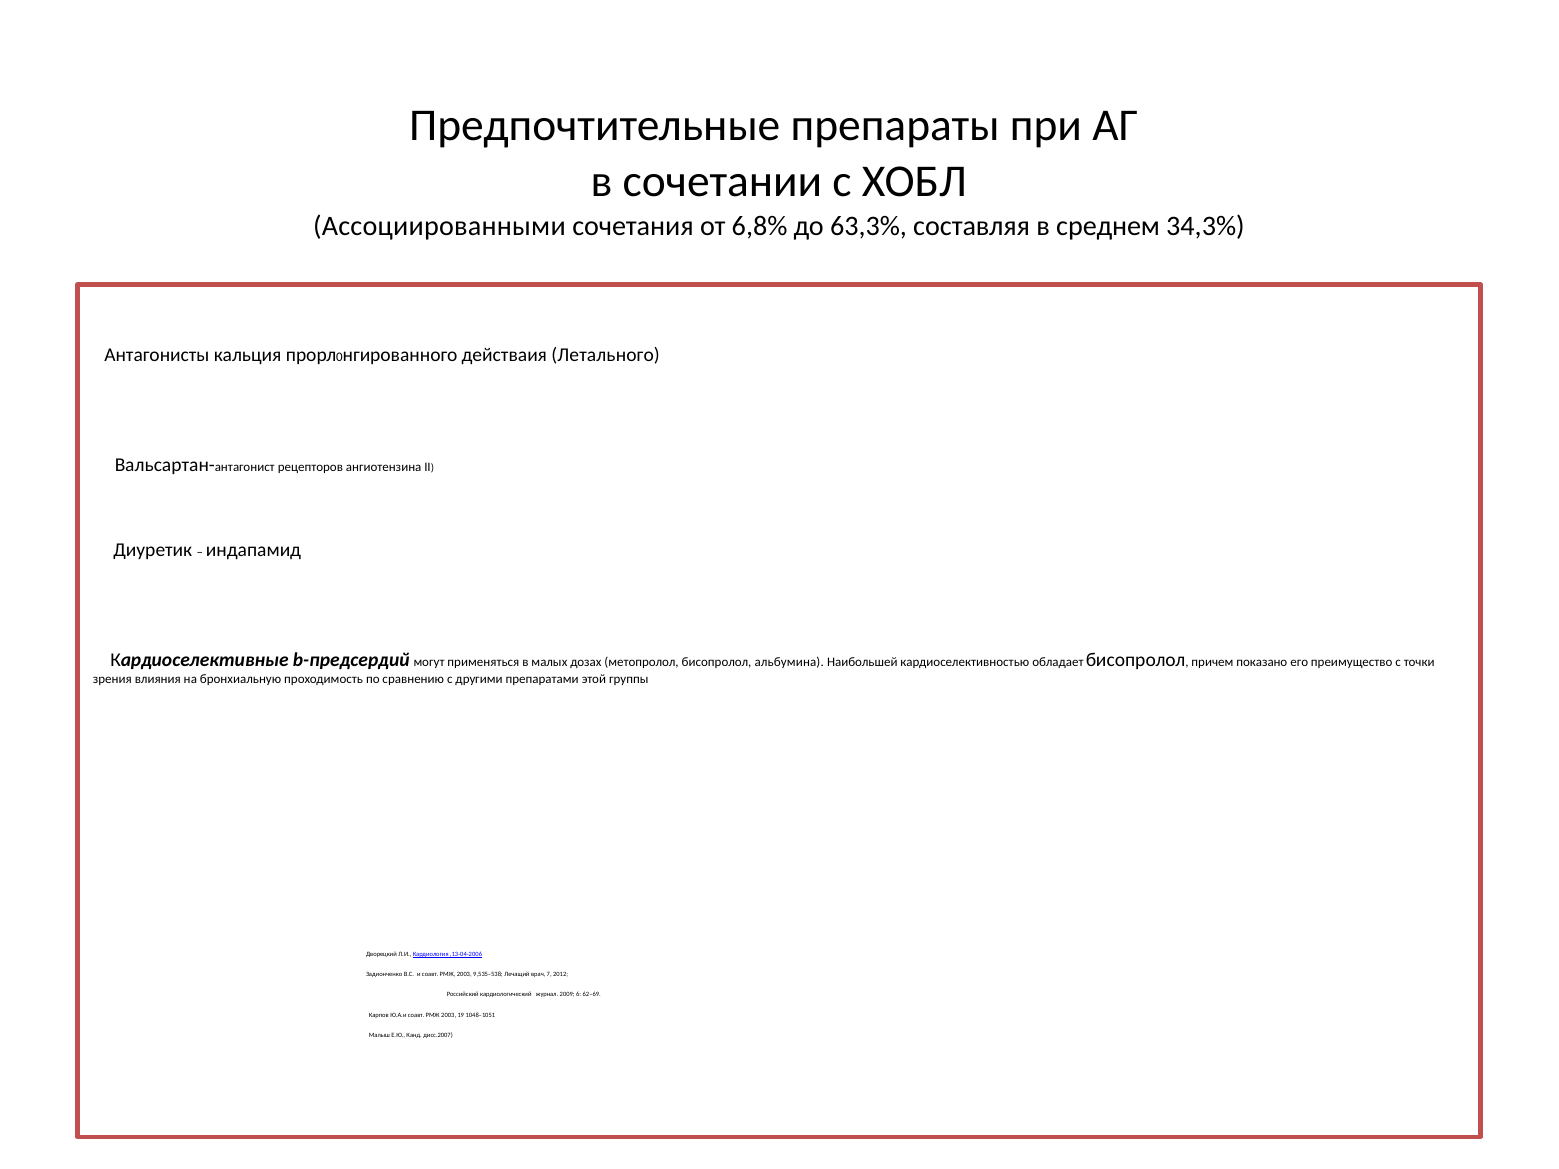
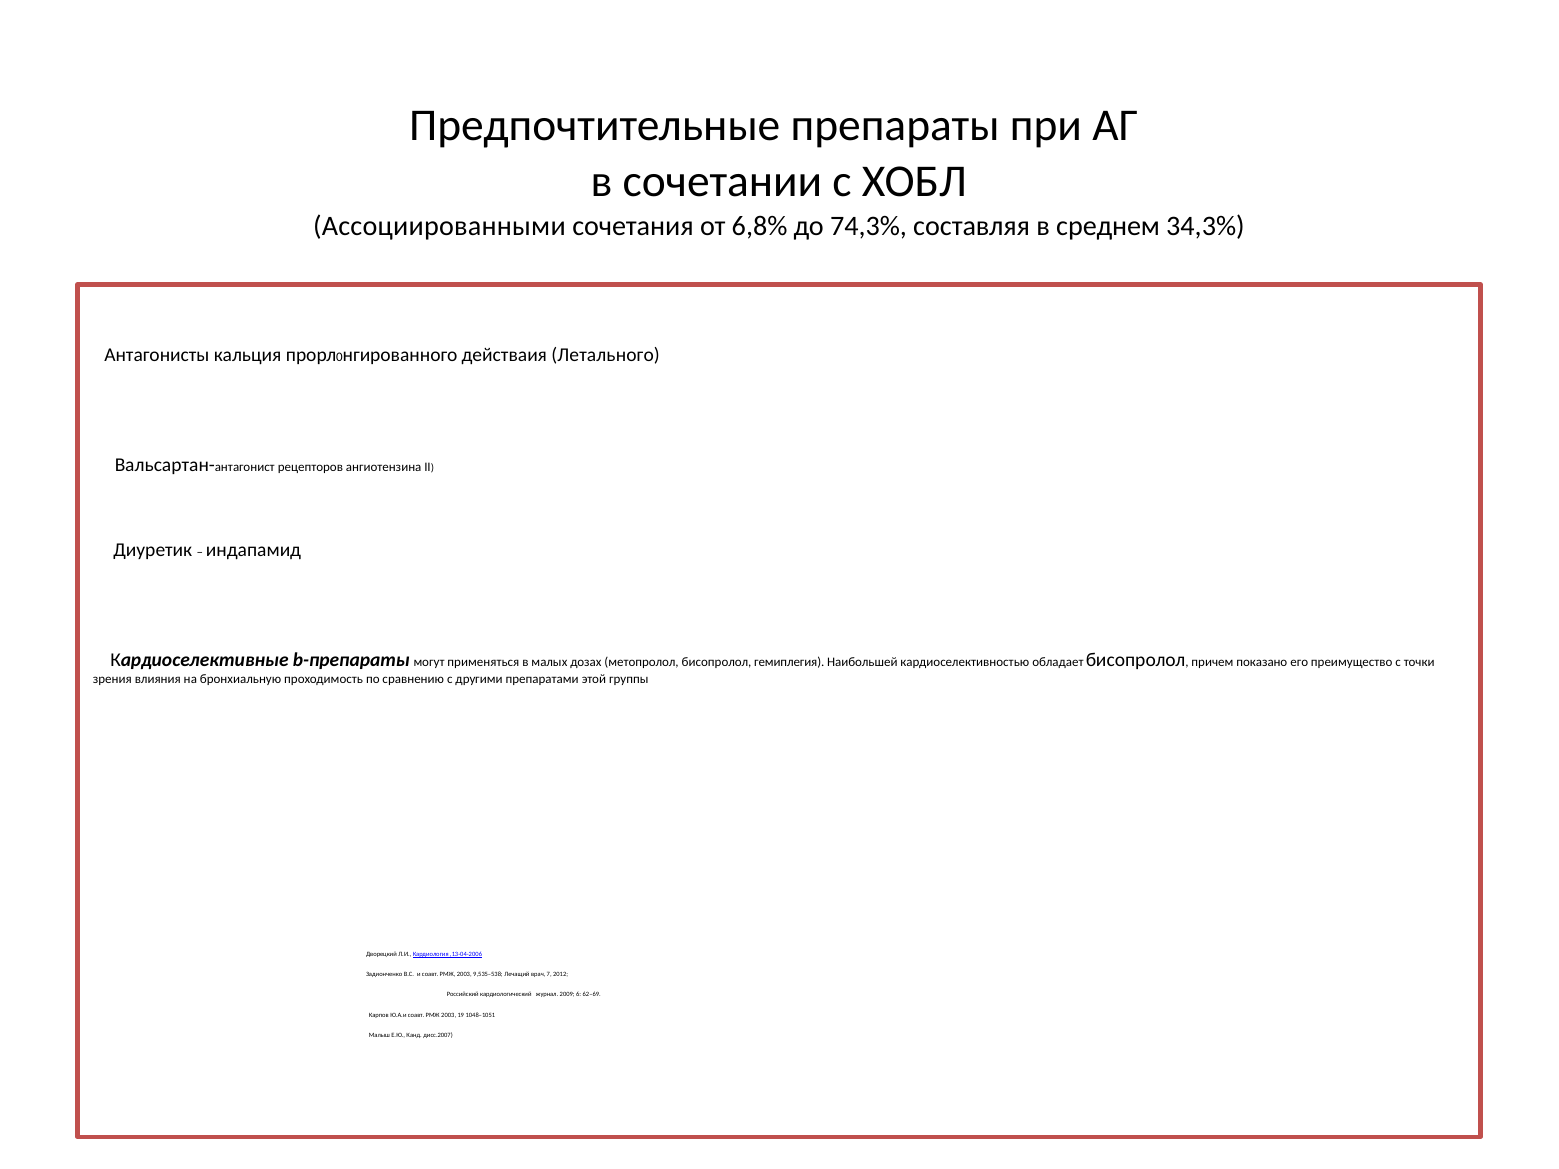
63,3%: 63,3% -> 74,3% (869, 226)
b-предсердий: b-предсердий -> b-препараты (351, 660)
альбумина: альбумина -> гемиплегия (789, 662)
